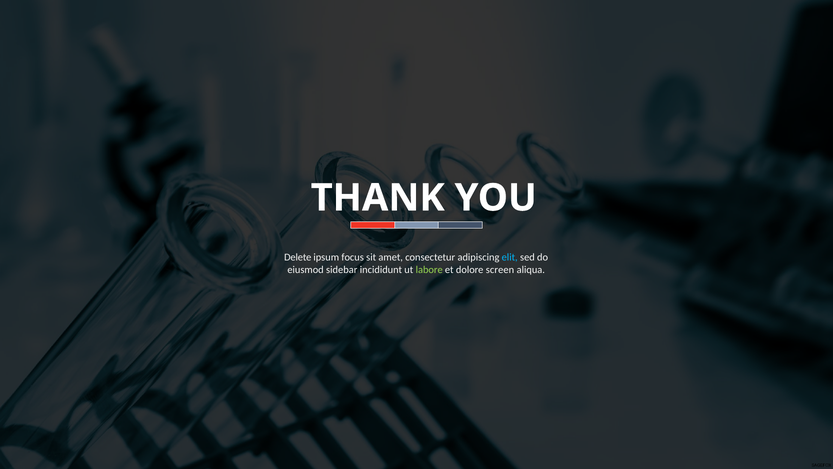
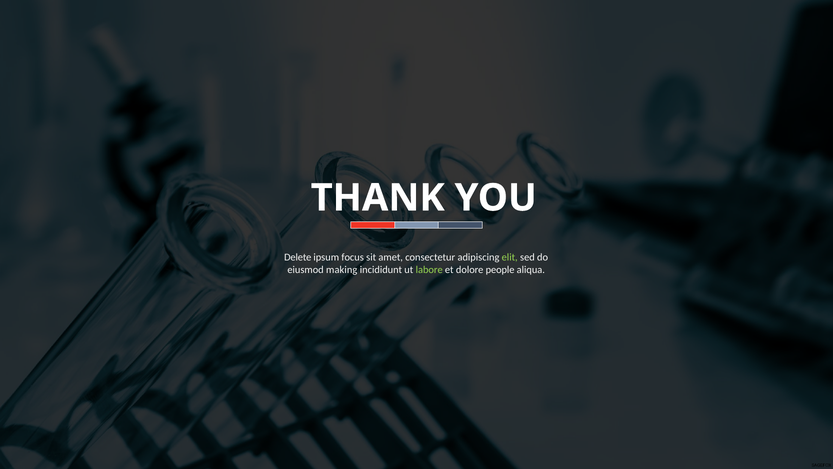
elit colour: light blue -> light green (510, 257)
sidebar: sidebar -> making (342, 270)
screen: screen -> people (500, 270)
